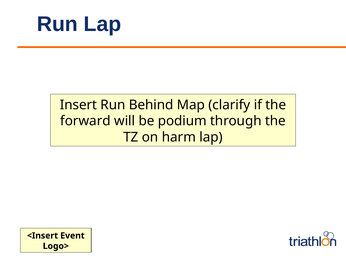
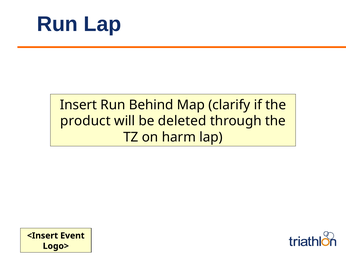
forward: forward -> product (85, 121)
podium: podium -> deleted (182, 121)
